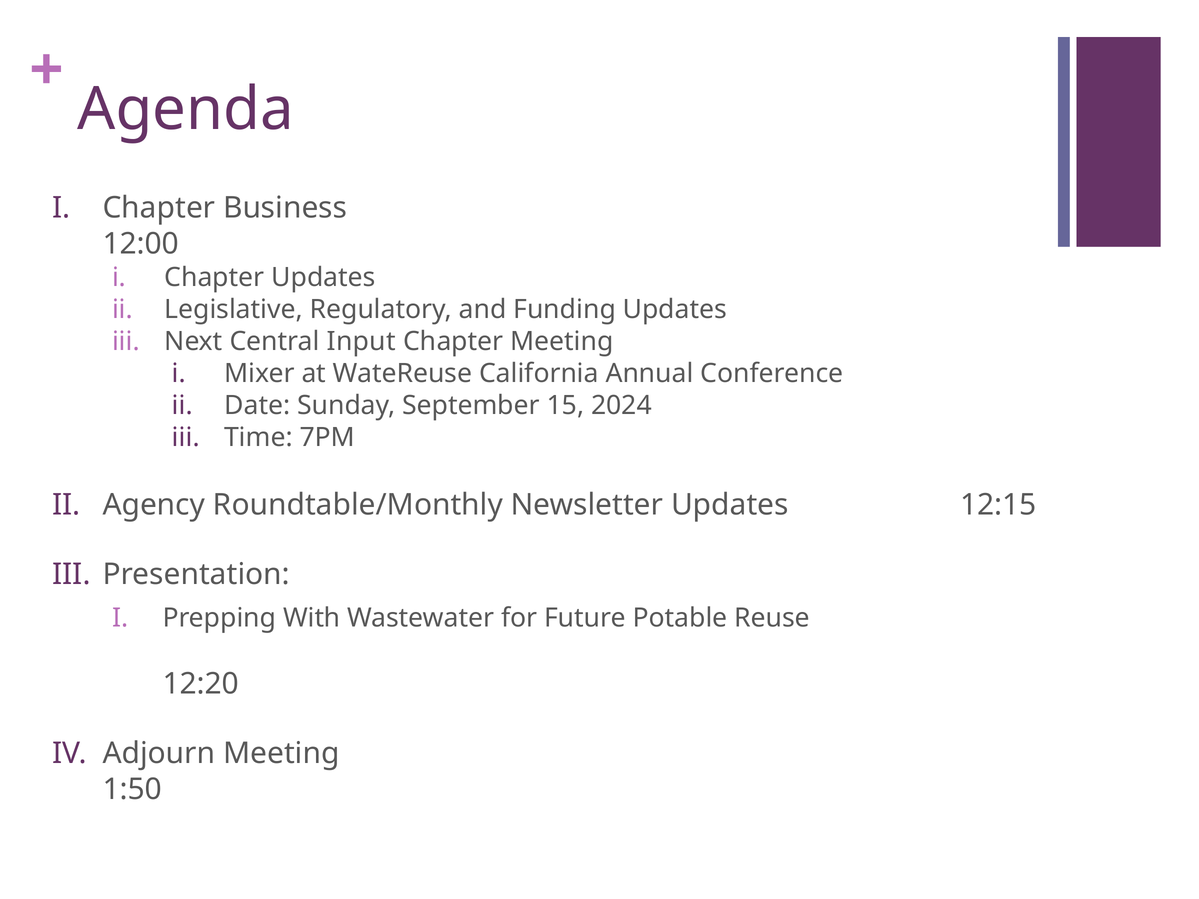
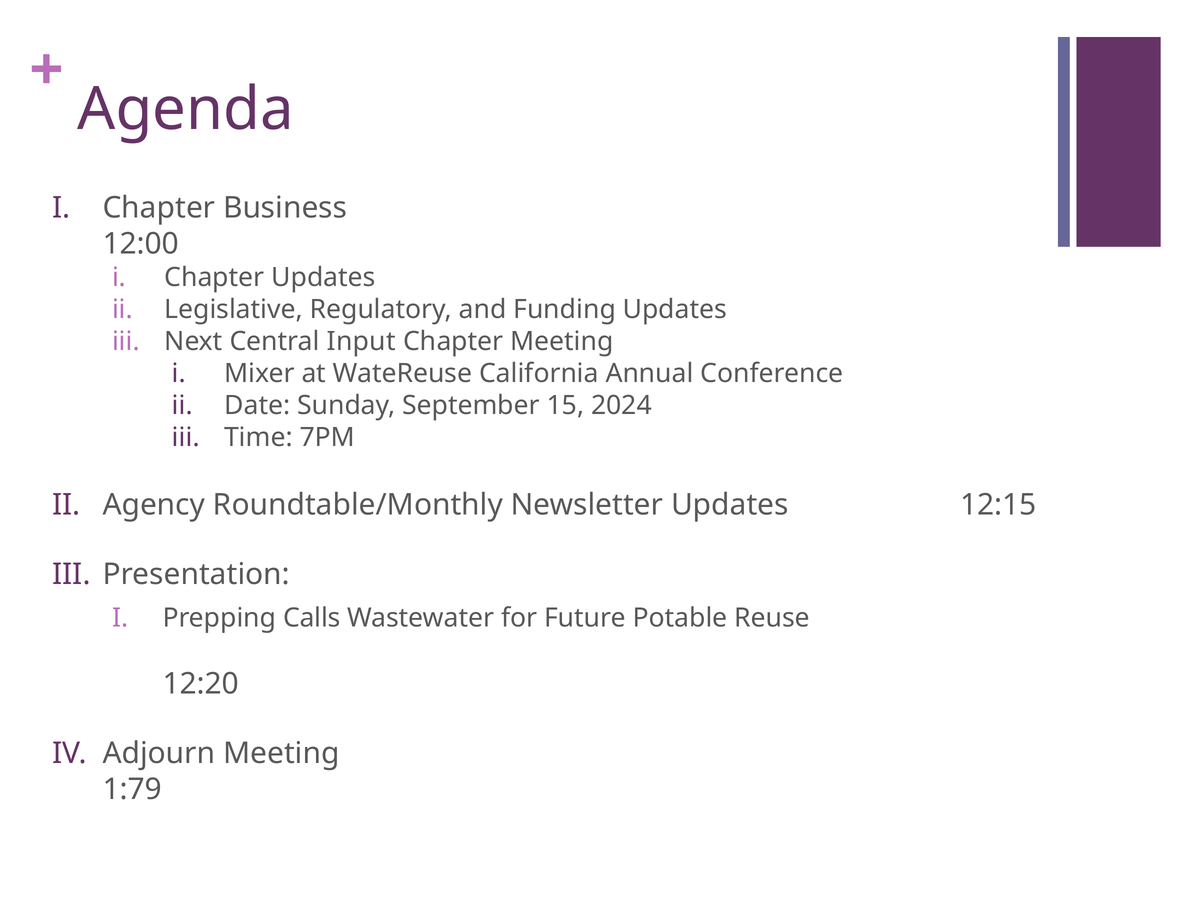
With: With -> Calls (312, 618)
1:50: 1:50 -> 1:79 (132, 790)
